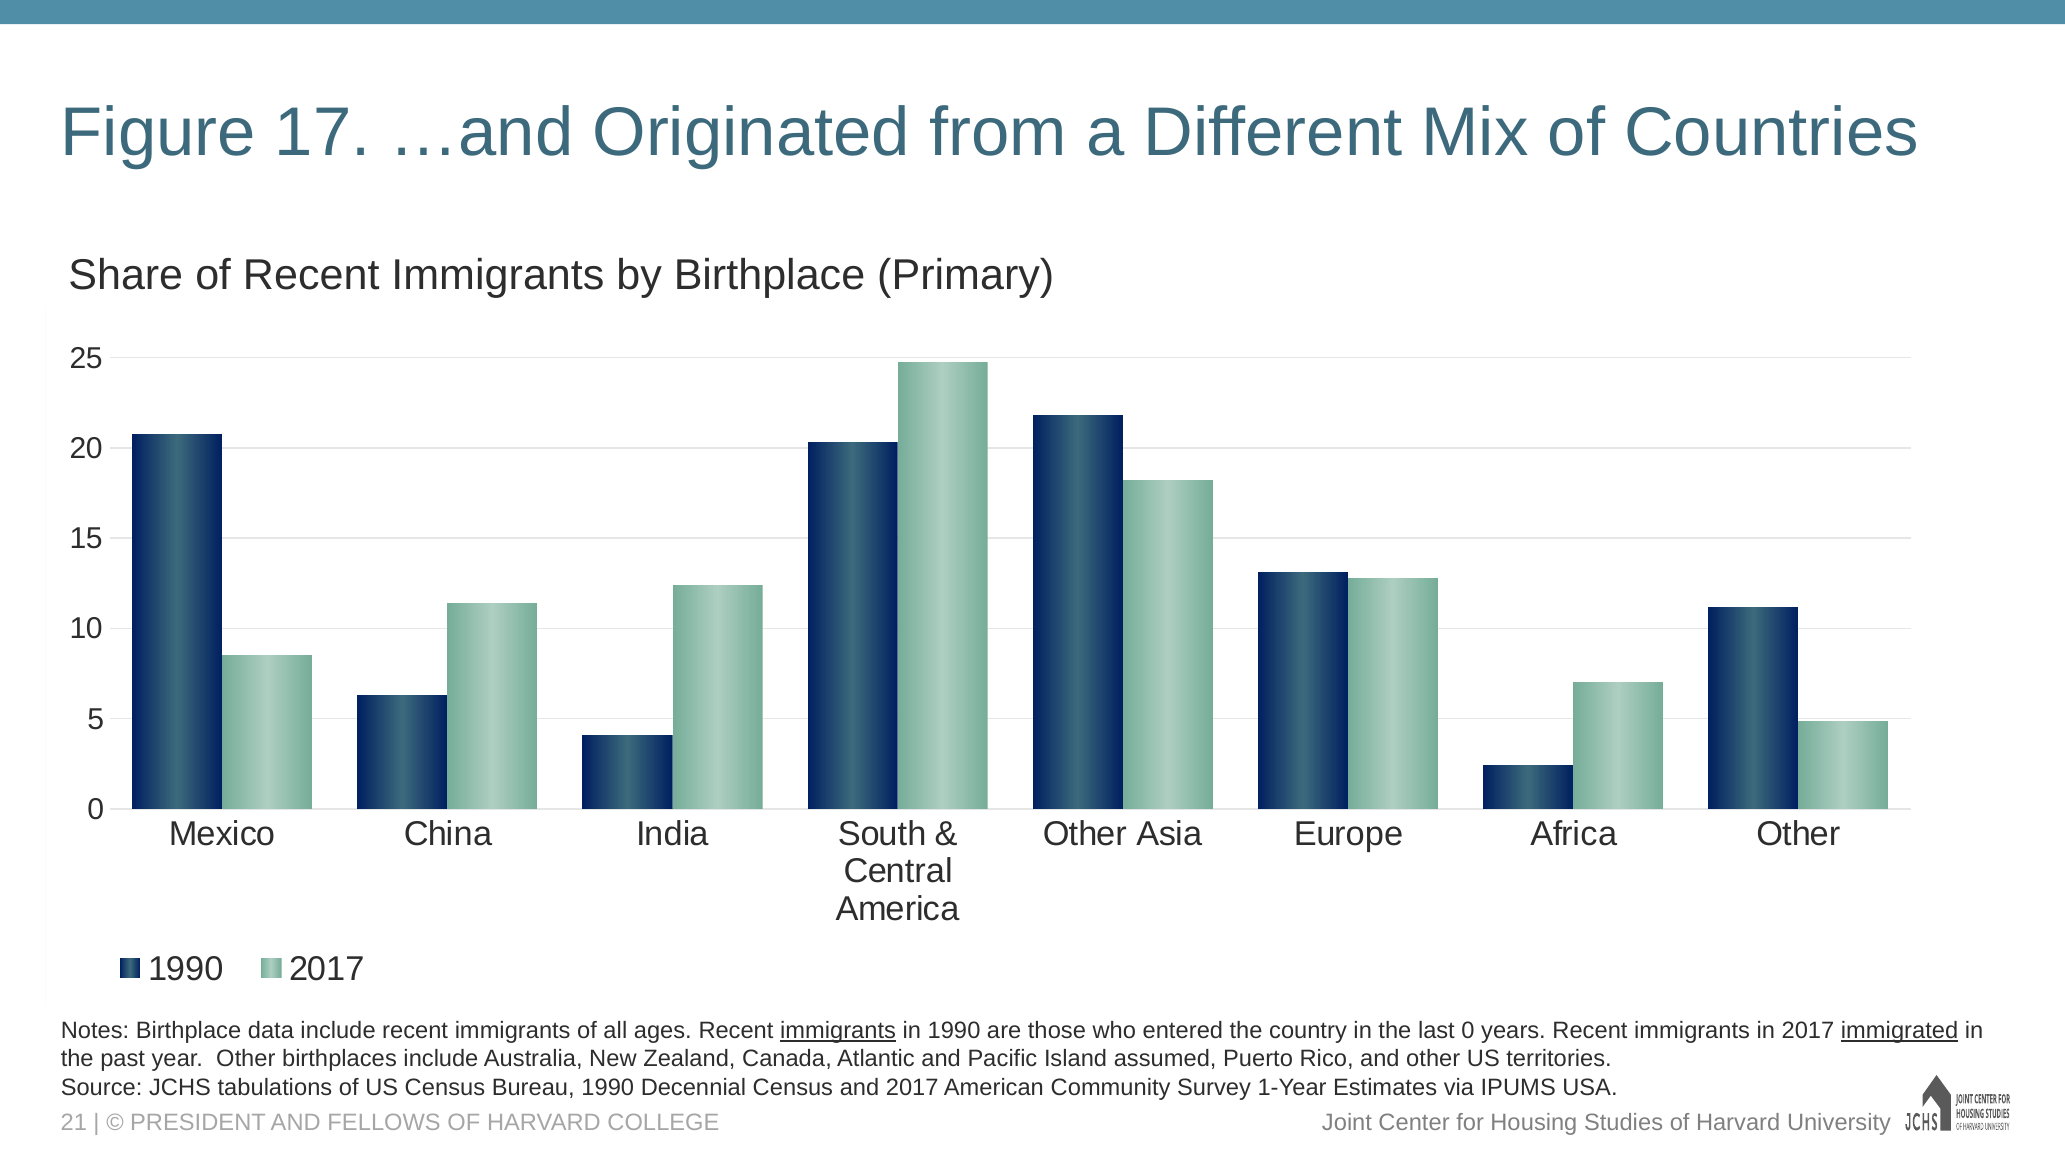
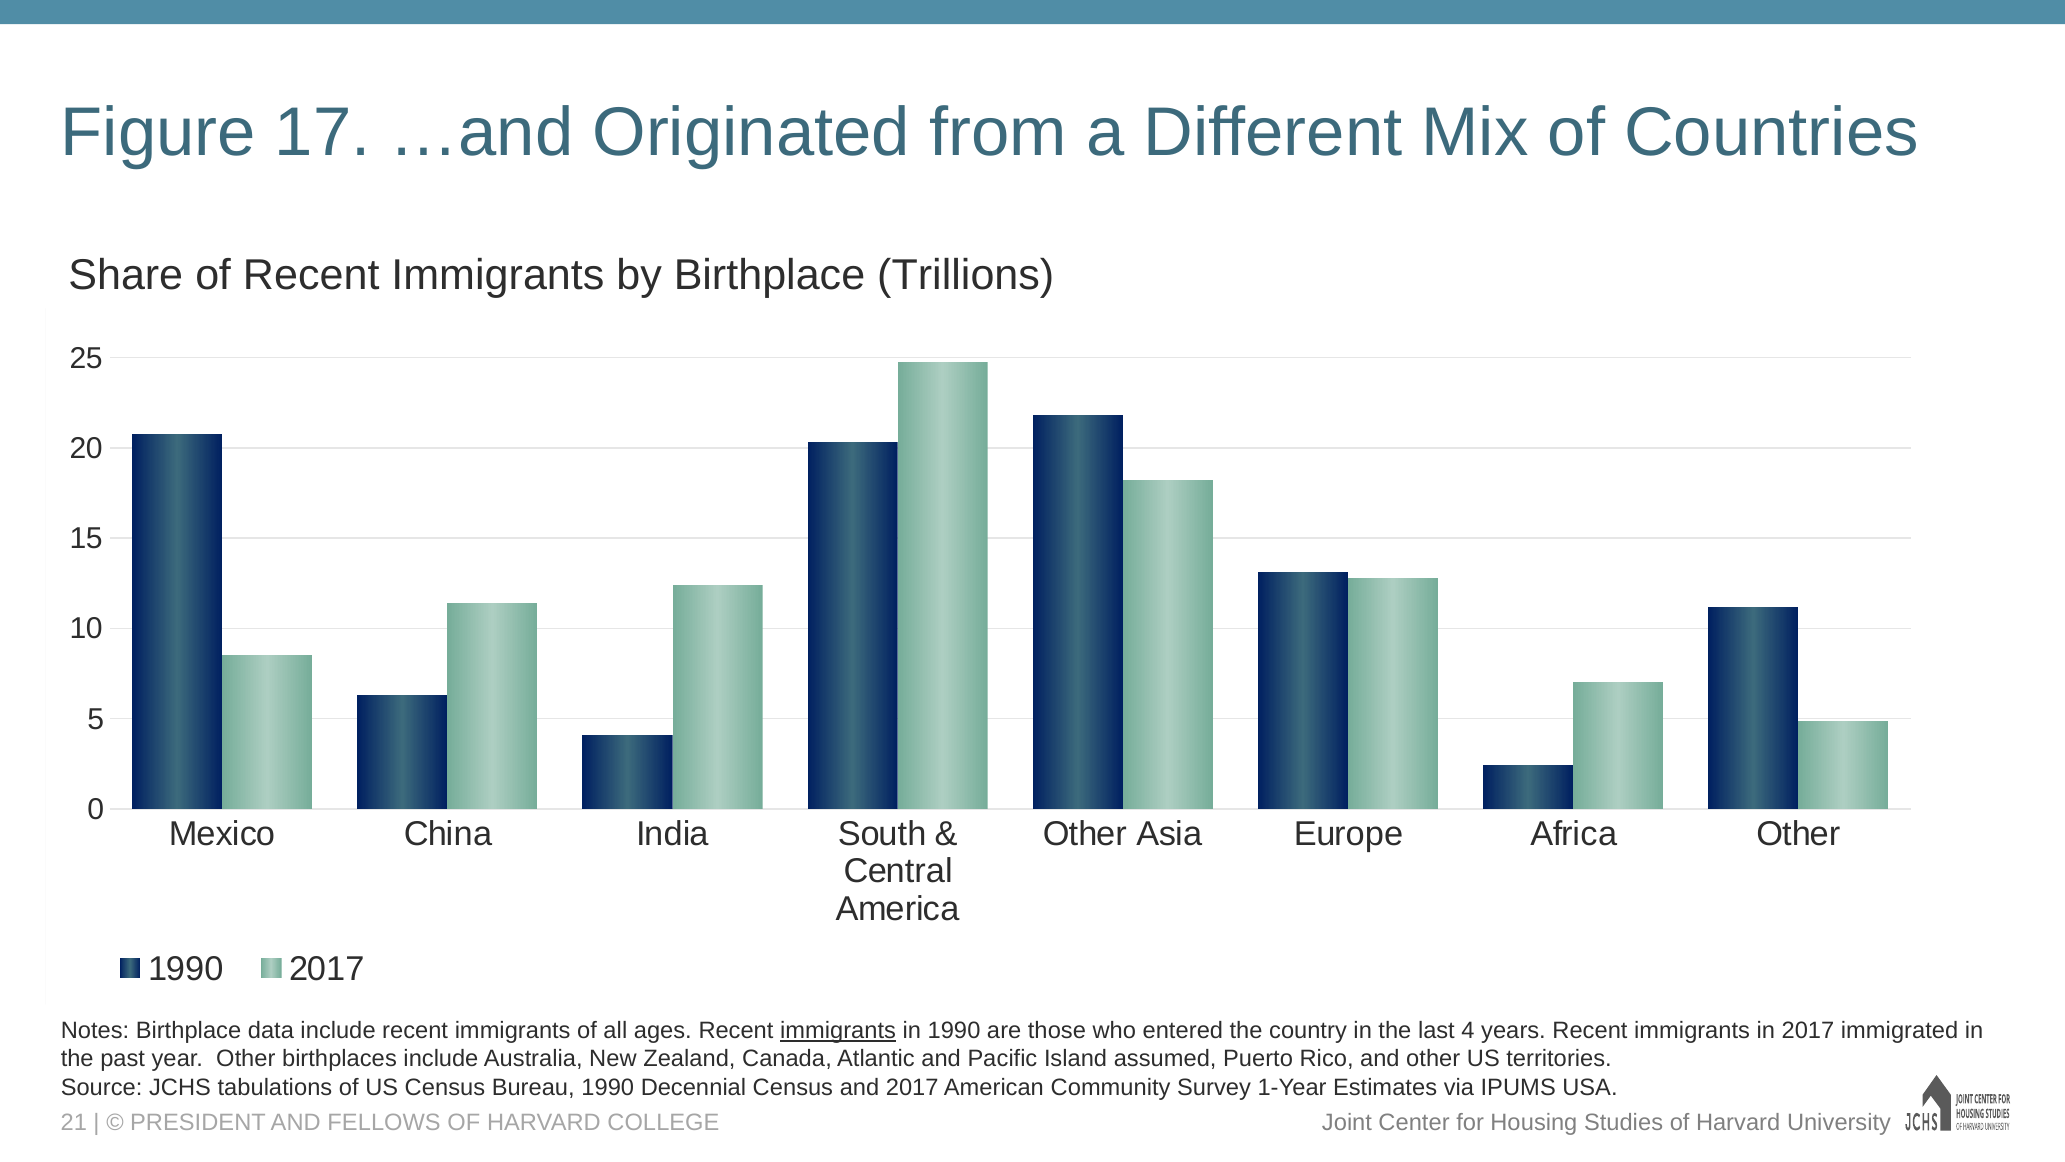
Primary: Primary -> Trillions (966, 276)
last 0: 0 -> 4 (1468, 1030)
immigrated underline: present -> none (1900, 1030)
